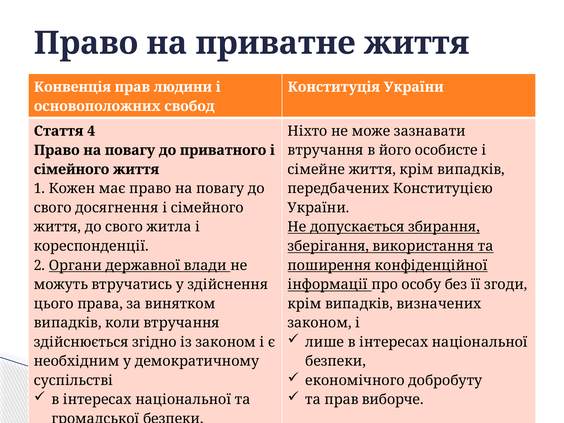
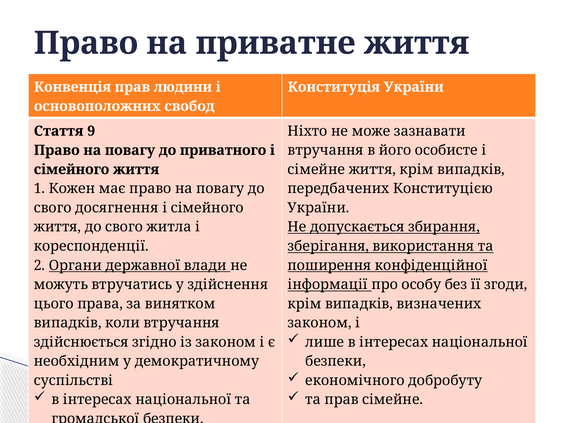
4: 4 -> 9 (91, 131)
прав виборче: виборче -> сімейне (393, 400)
